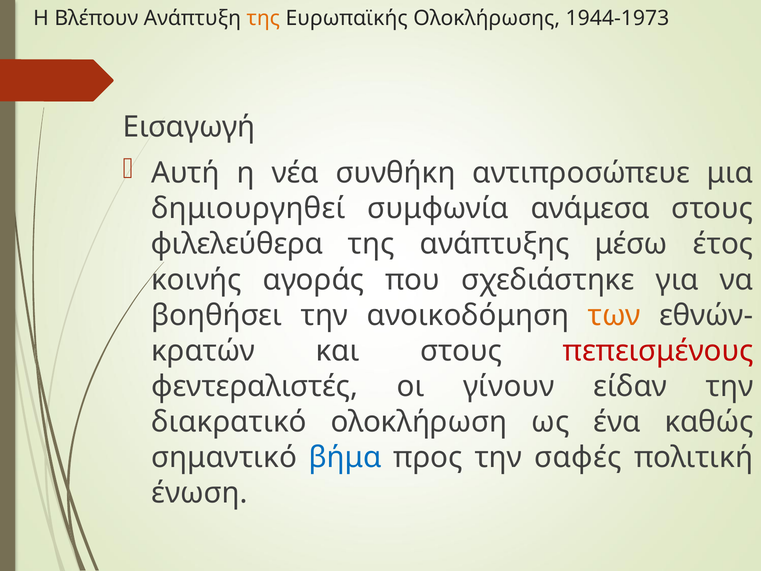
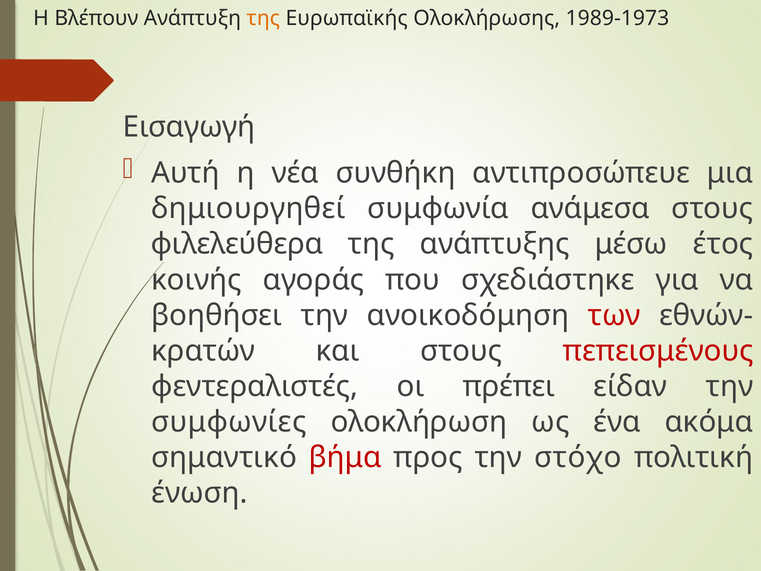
1944-1973: 1944-1973 -> 1989-1973 (617, 18)
των colour: orange -> red (614, 315)
γίνουν: γίνουν -> πρέπει (509, 386)
διακρατικό: διακρατικό -> συμφωνίες (229, 422)
καθώς: καθώς -> ακόμα (709, 422)
βήμα colour: blue -> red (345, 457)
σαφές: σαφές -> στόχο (578, 457)
